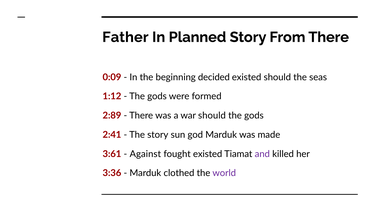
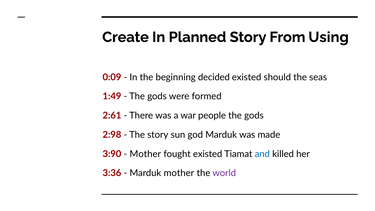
Father: Father -> Create (126, 37)
From There: There -> Using (329, 37)
1:12: 1:12 -> 1:49 (112, 96)
2:89: 2:89 -> 2:61 (112, 116)
war should: should -> people (212, 116)
2:41: 2:41 -> 2:98 (112, 135)
3:61: 3:61 -> 3:90 (112, 154)
Against: Against -> Mother (145, 154)
and colour: purple -> blue (262, 154)
Marduk clothed: clothed -> mother (179, 173)
